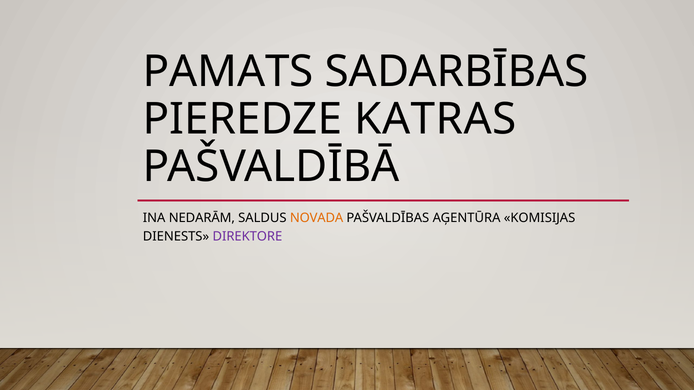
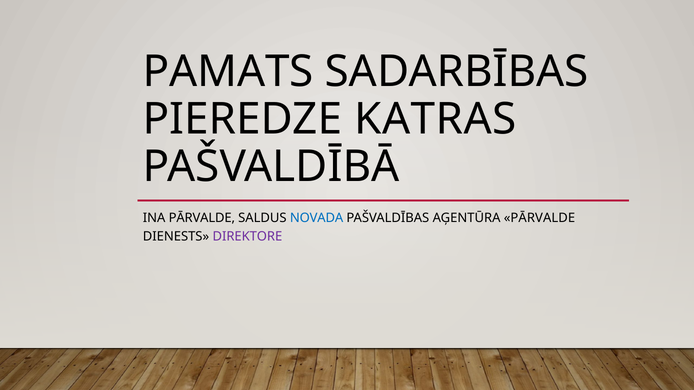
INA NEDARĀM: NEDARĀM -> PĀRVALDE (202, 218)
NOVADA colour: orange -> blue (317, 218)
AĢENTŪRA KOMISIJAS: KOMISIJAS -> PĀRVALDE (539, 218)
